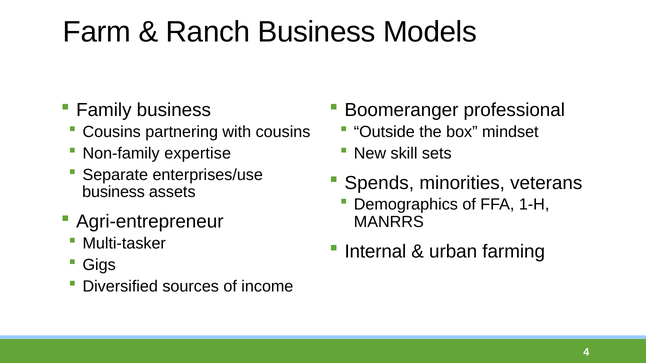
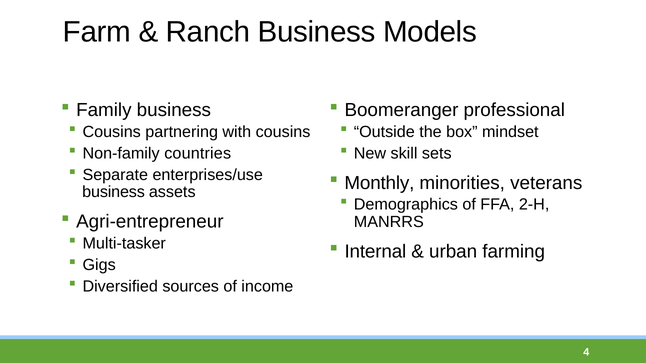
expertise: expertise -> countries (198, 153)
Spends: Spends -> Monthly (379, 183)
1-H: 1-H -> 2-H (534, 205)
